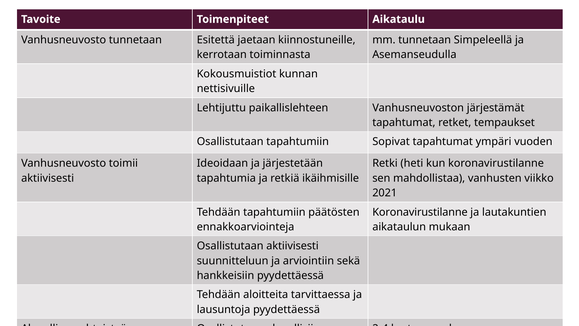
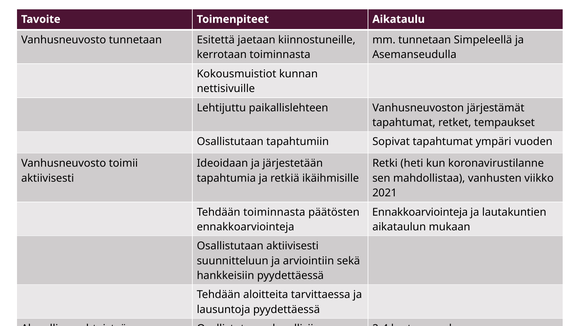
Tehdään tapahtumiin: tapahtumiin -> toiminnasta (274, 212)
Koronavirustilanne: Koronavirustilanne -> Ennakkoarviointeja (420, 212)
